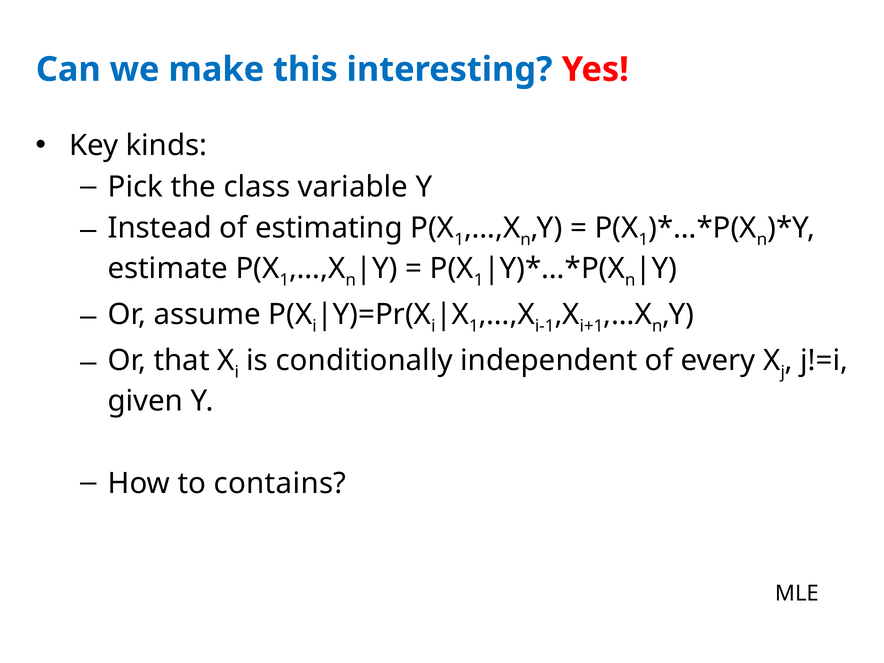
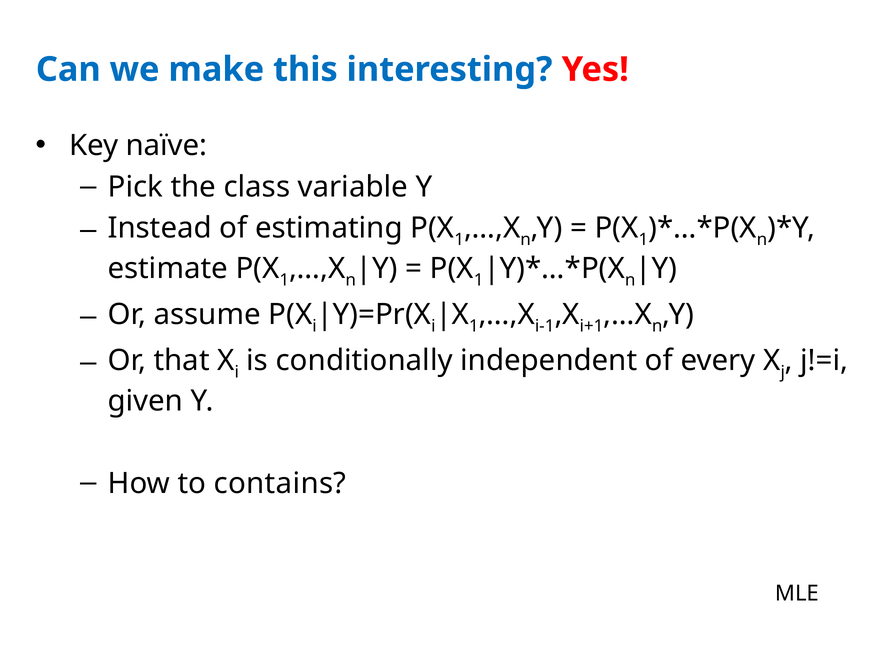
kinds: kinds -> naïve (166, 146)
